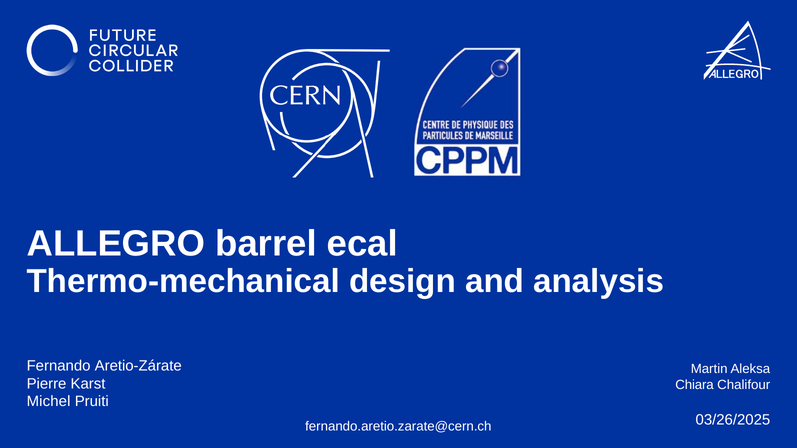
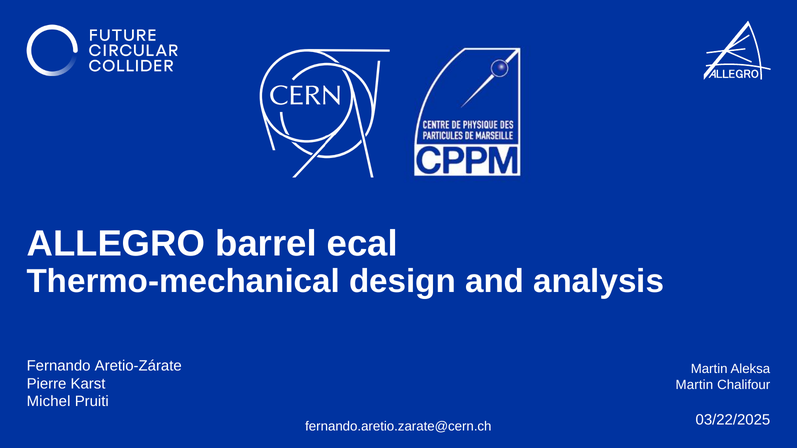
Chiara: Chiara -> Martin (694, 385)
03/26/2025: 03/26/2025 -> 03/22/2025 (733, 420)
